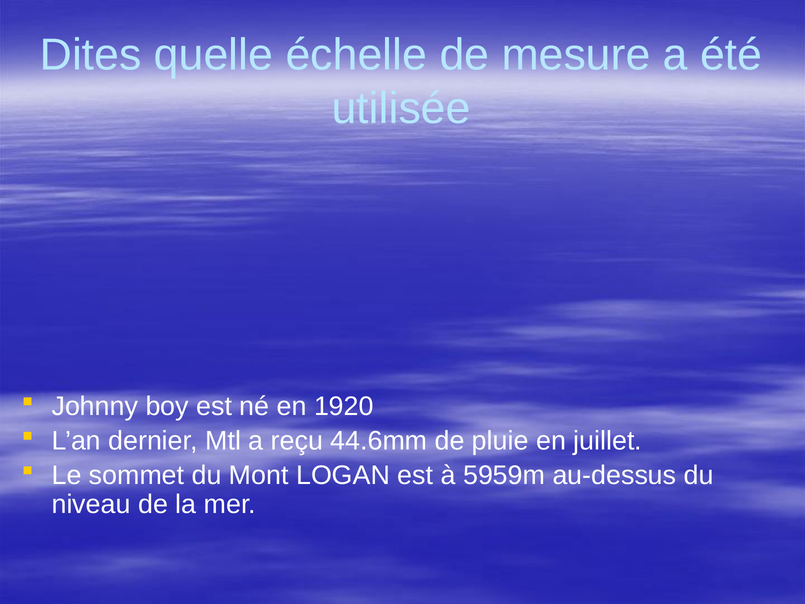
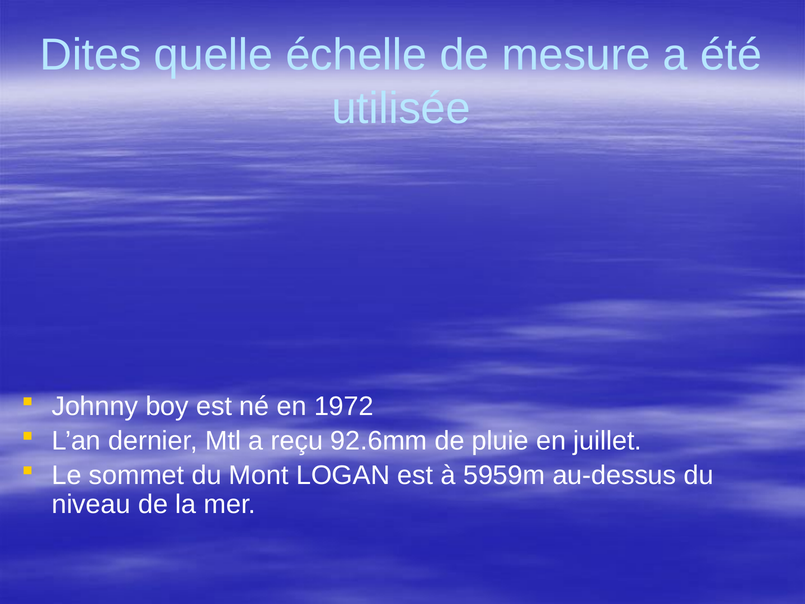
1920: 1920 -> 1972 (344, 406)
44.6mm: 44.6mm -> 92.6mm (379, 441)
